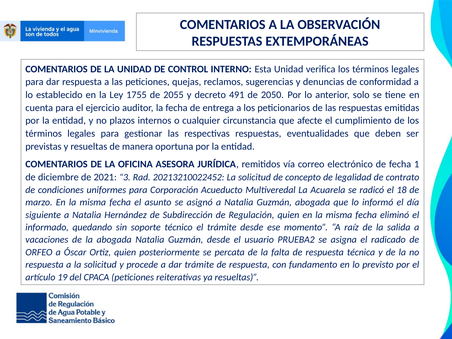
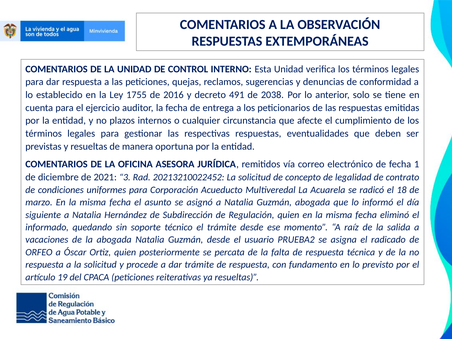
2055: 2055 -> 2016 (173, 95)
2050: 2050 -> 2038 (272, 95)
